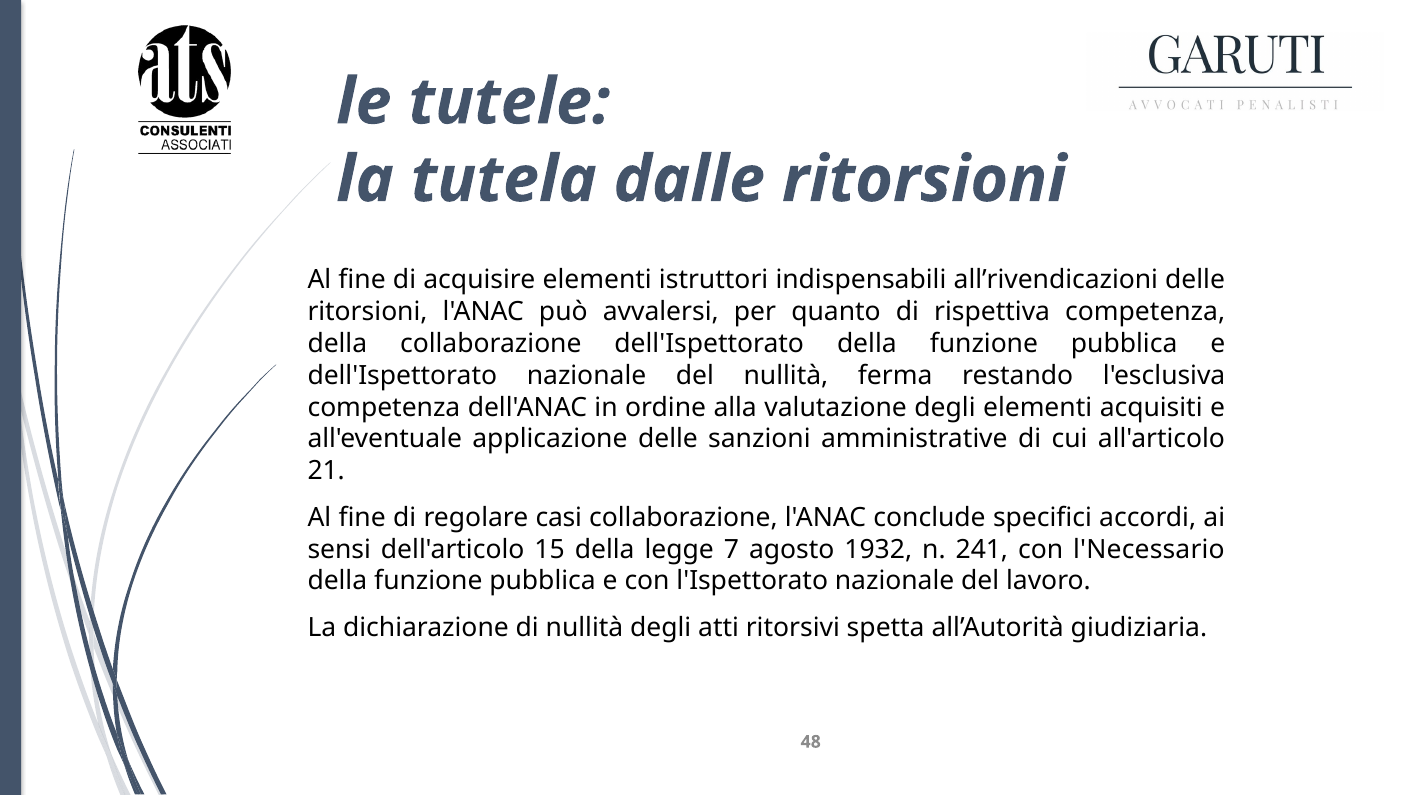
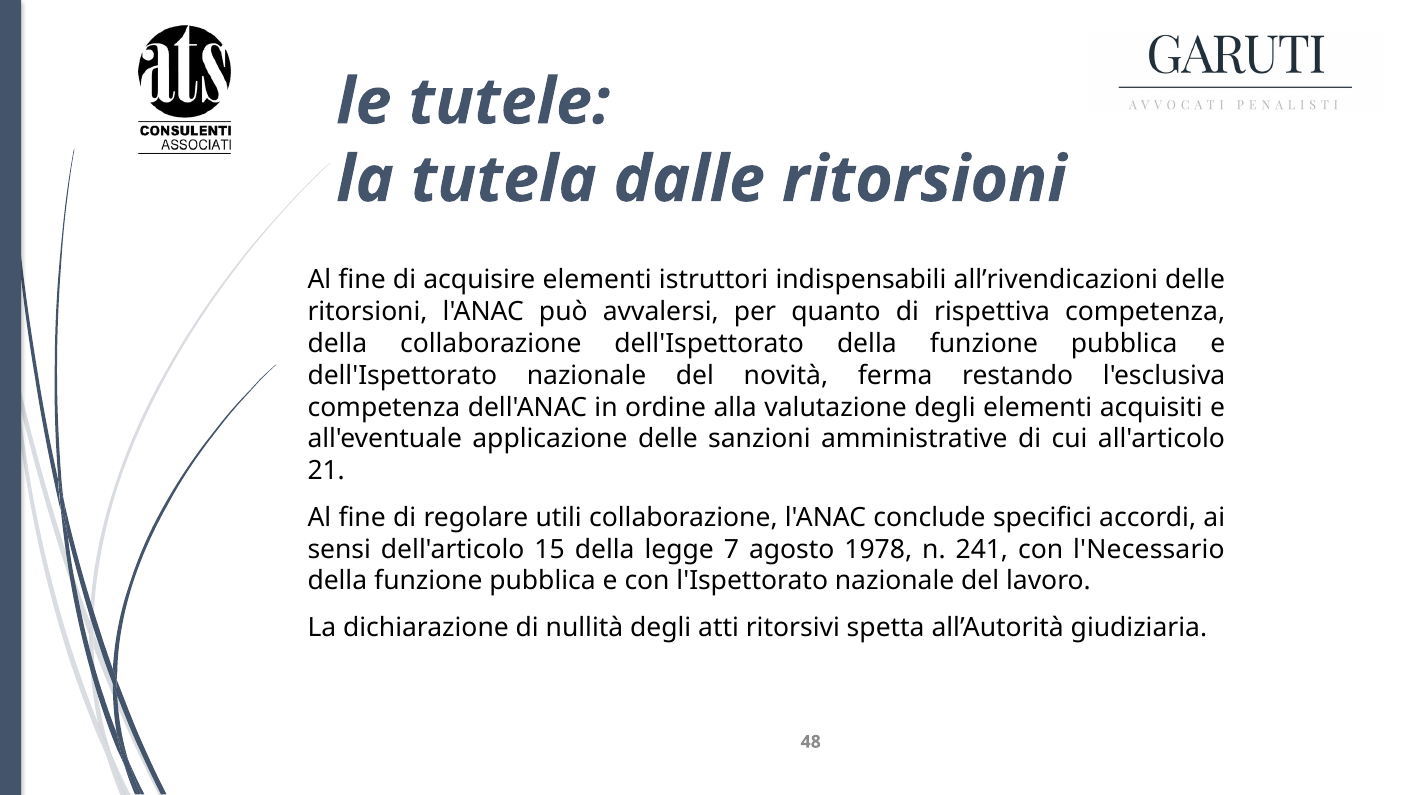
del nullità: nullità -> novità (786, 376)
casi: casi -> utili (559, 517)
1932: 1932 -> 1978 (878, 549)
